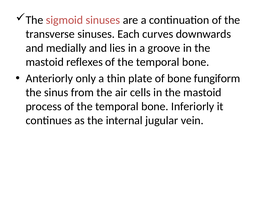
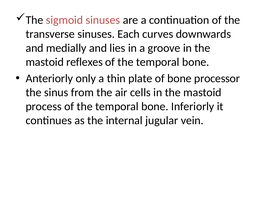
fungiform: fungiform -> processor (217, 79)
